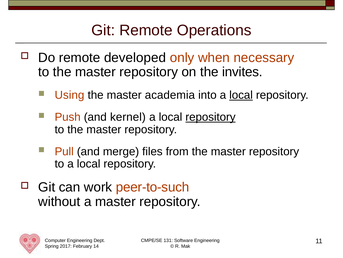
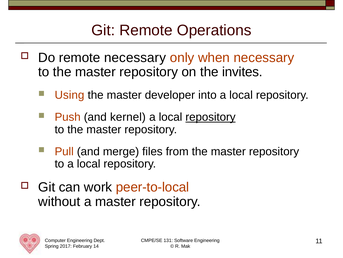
remote developed: developed -> necessary (135, 57)
academia: academia -> developer (170, 95)
local underline: present -> none (241, 95)
peer-to-such: peer-to-such -> peer-to-local (153, 187)
